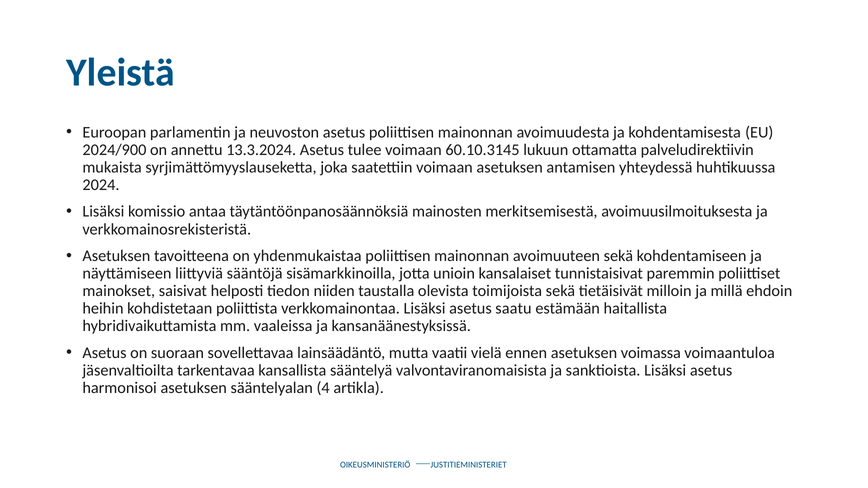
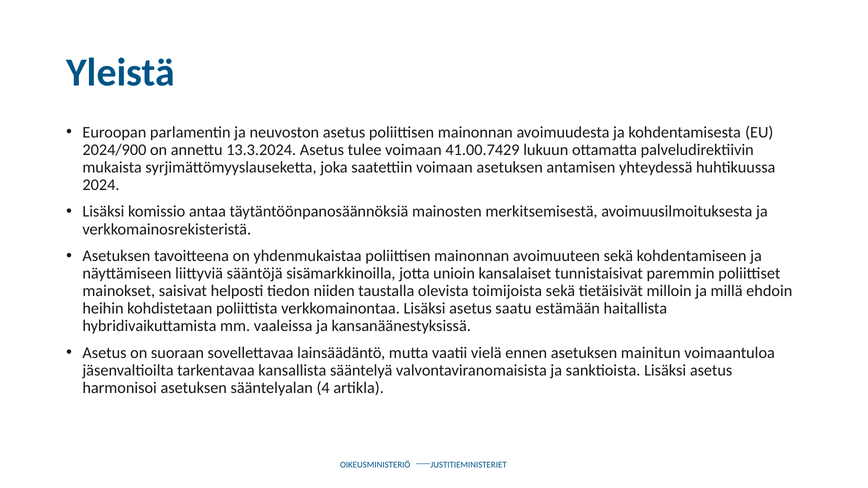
60.10.3145: 60.10.3145 -> 41.00.7429 (483, 150)
voimassa: voimassa -> mainitun (651, 353)
